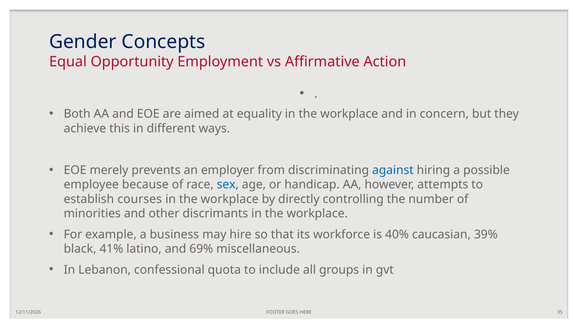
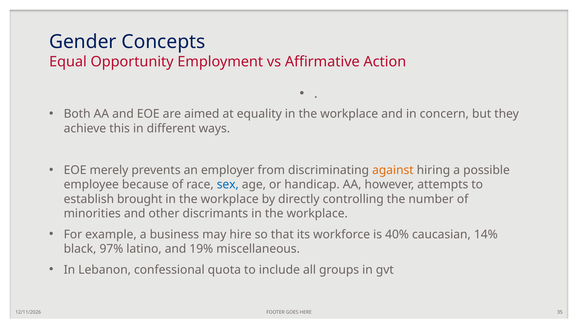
against colour: blue -> orange (393, 170)
courses: courses -> brought (140, 199)
39%: 39% -> 14% (486, 234)
41%: 41% -> 97% (111, 249)
69%: 69% -> 19% (201, 249)
